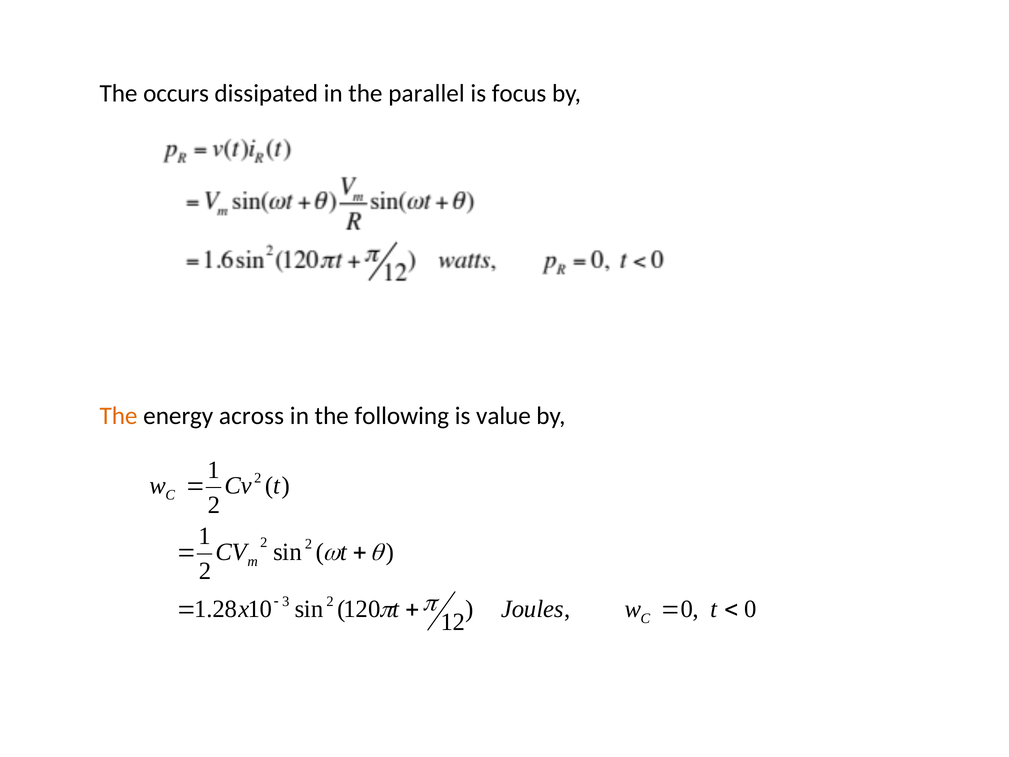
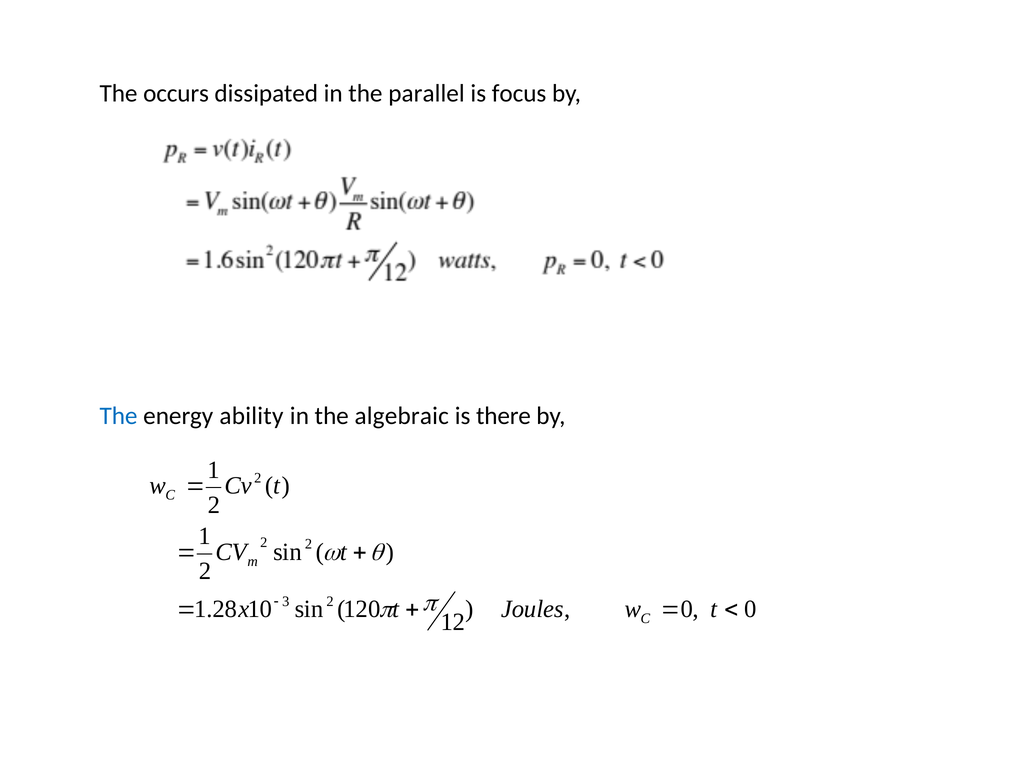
The colour: orange -> blue (119, 416)
across: across -> ability (251, 416)
following: following -> algebraic (402, 416)
value: value -> there (504, 416)
